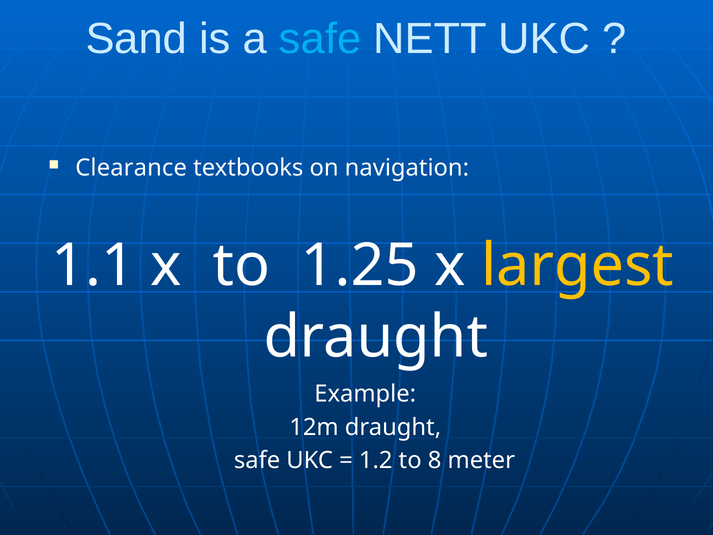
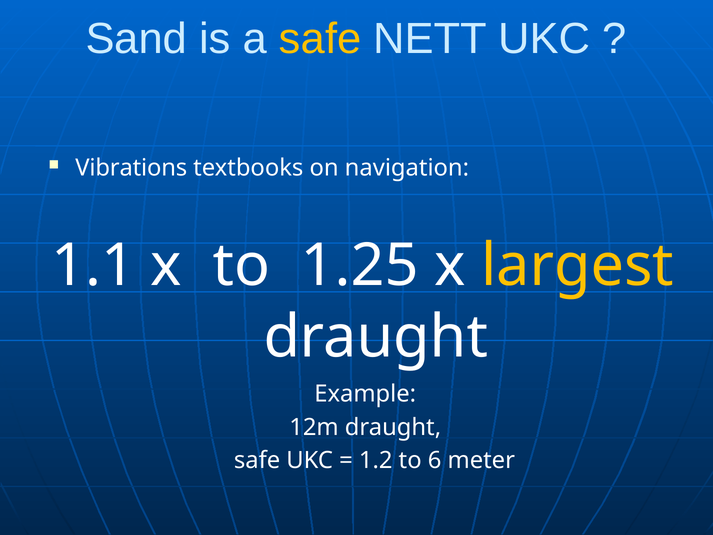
safe colour: light blue -> yellow (320, 39)
Clearance: Clearance -> Vibrations (131, 168)
8: 8 -> 6 (435, 460)
